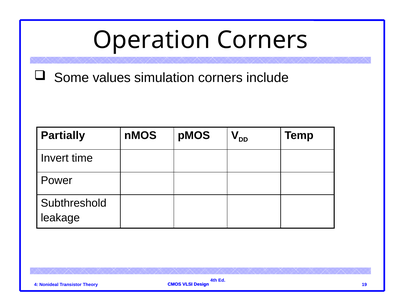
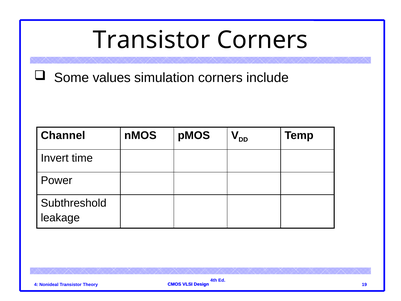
Operation: Operation -> Transistor (152, 40)
Partially: Partially -> Channel (63, 135)
